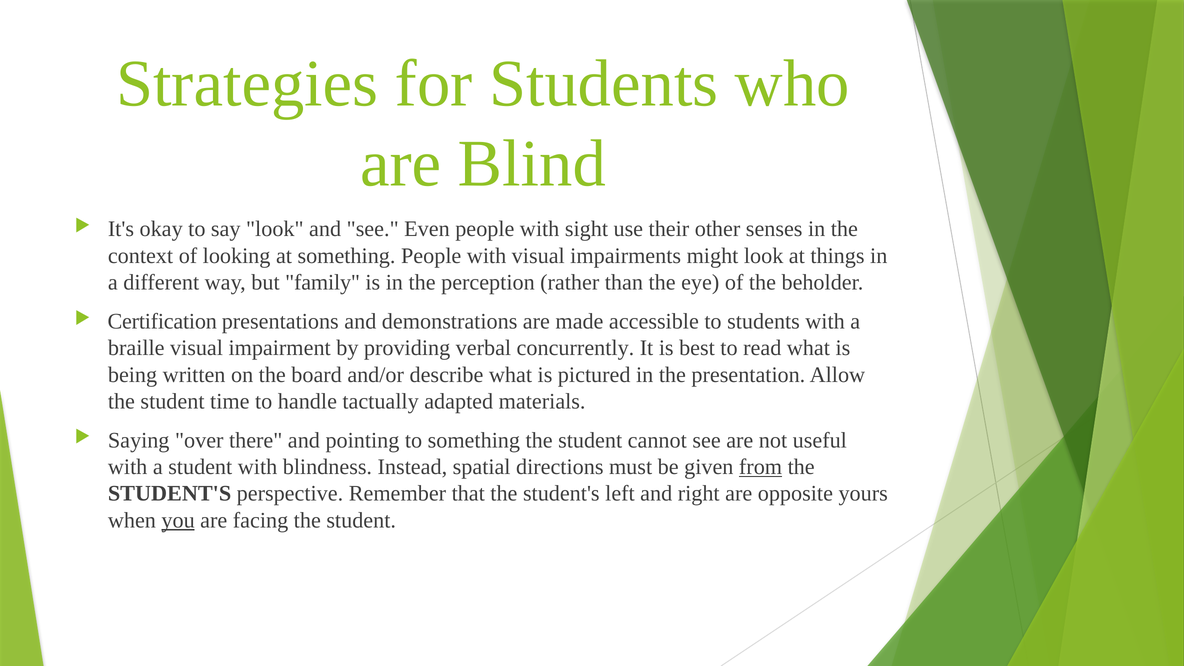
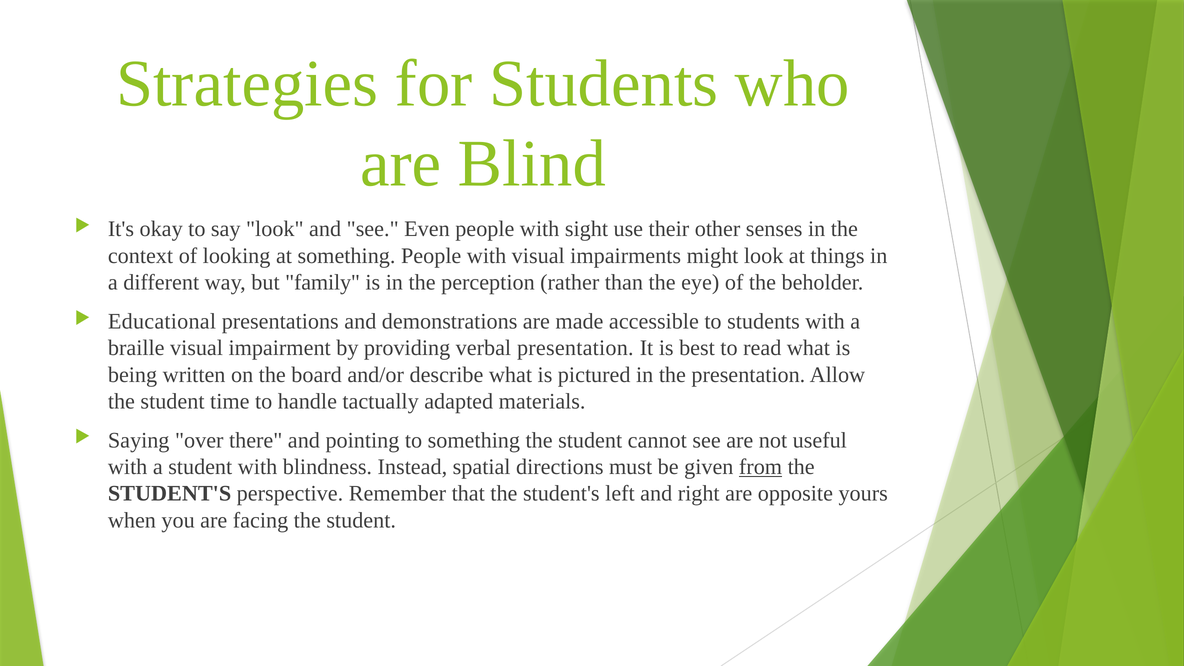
Certification: Certification -> Educational (162, 321)
verbal concurrently: concurrently -> presentation (575, 348)
you underline: present -> none (178, 520)
